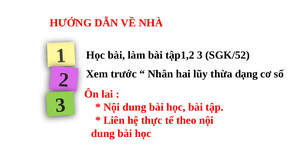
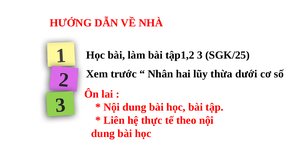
SGK/52: SGK/52 -> SGK/25 (227, 55)
dạng: dạng -> dưới (246, 74)
